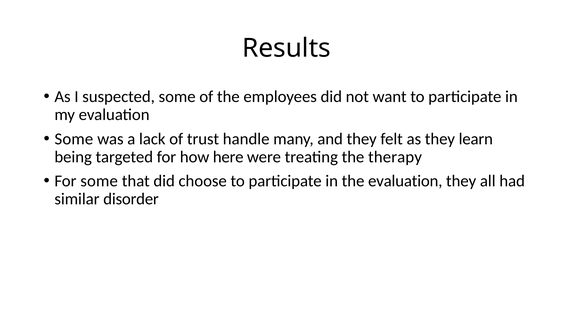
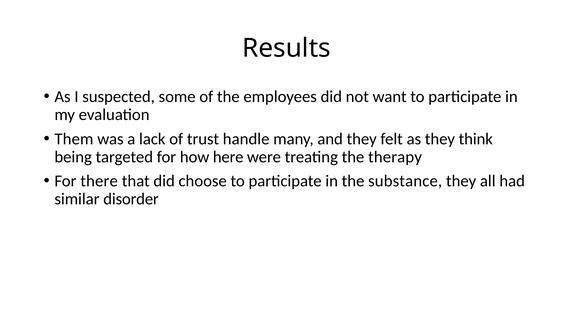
Some: Some -> Them (74, 139)
learn: learn -> think (476, 139)
For some: some -> there (99, 181)
the evaluation: evaluation -> substance (405, 181)
